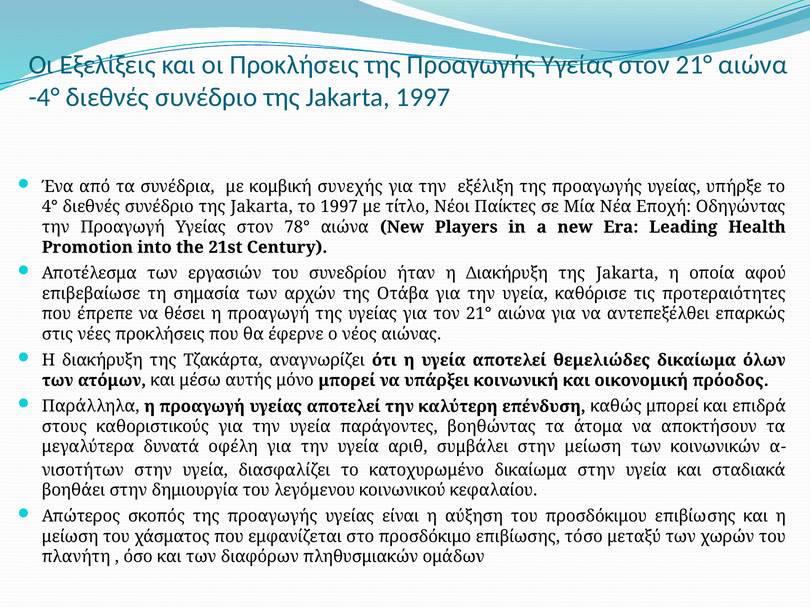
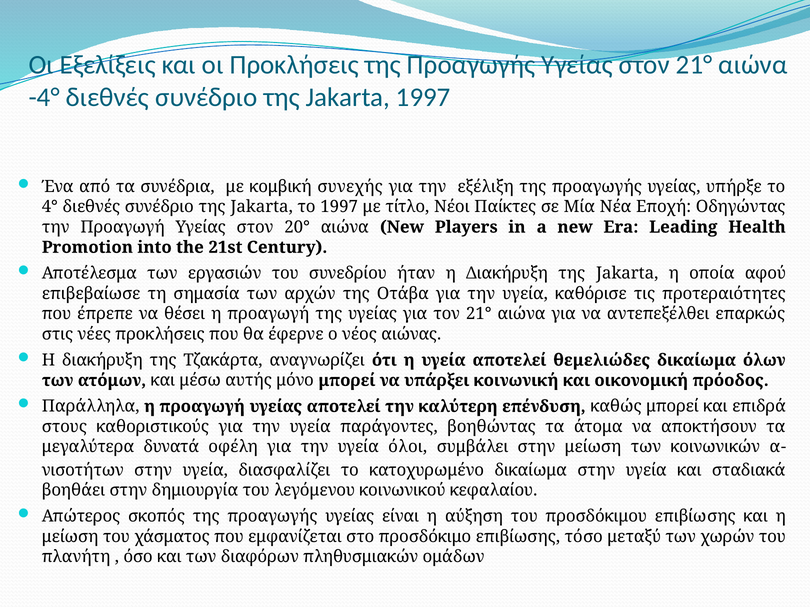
78°: 78° -> 20° (297, 227)
αριθ: αριθ -> όλοι (408, 447)
